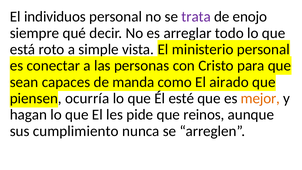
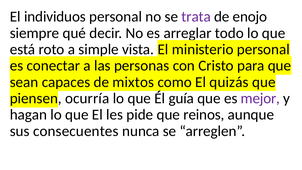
manda: manda -> mixtos (133, 82)
airado: airado -> quizás (229, 82)
esté: esté -> guía (181, 98)
mejor colour: orange -> purple (260, 98)
cumplimiento: cumplimiento -> consecuentes (76, 131)
